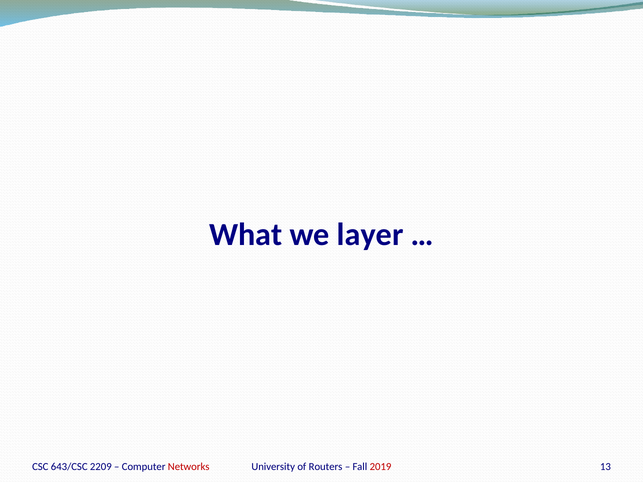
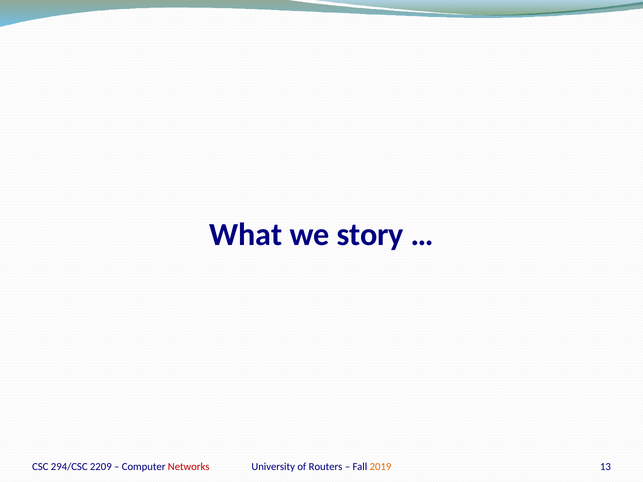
layer: layer -> story (370, 235)
2019 colour: red -> orange (381, 467)
643/CSC: 643/CSC -> 294/CSC (69, 467)
